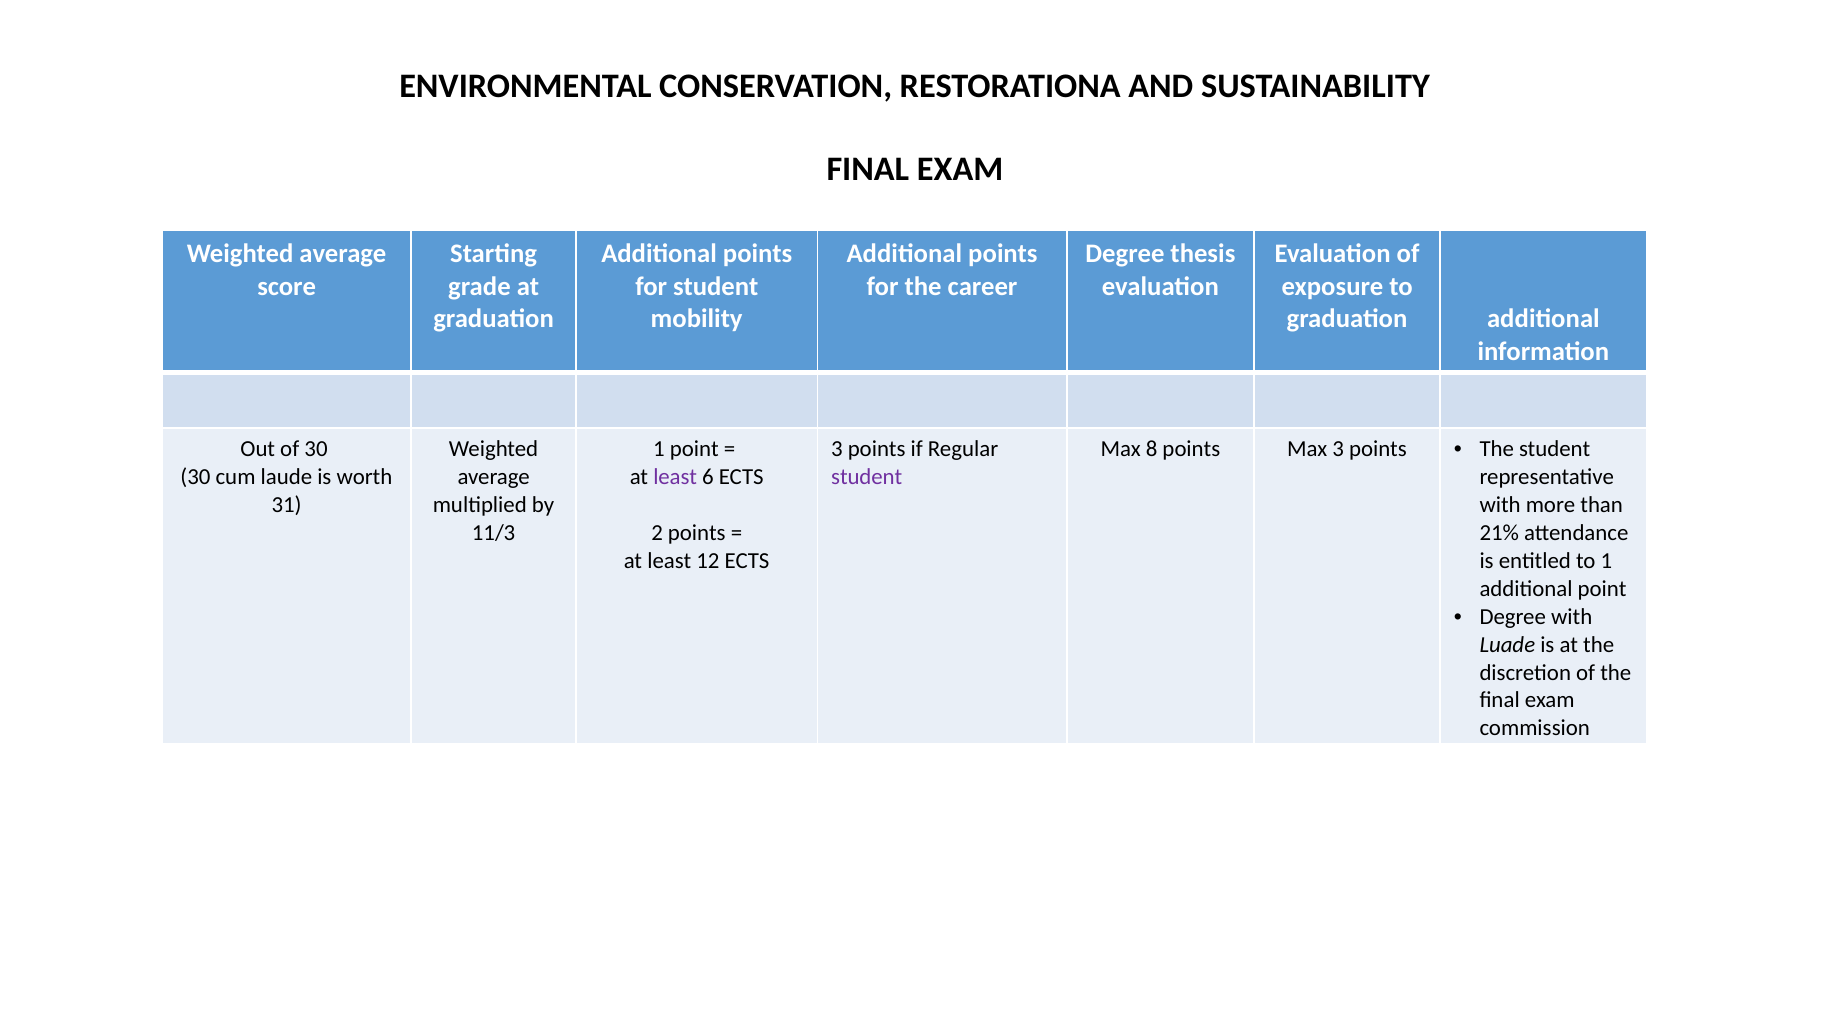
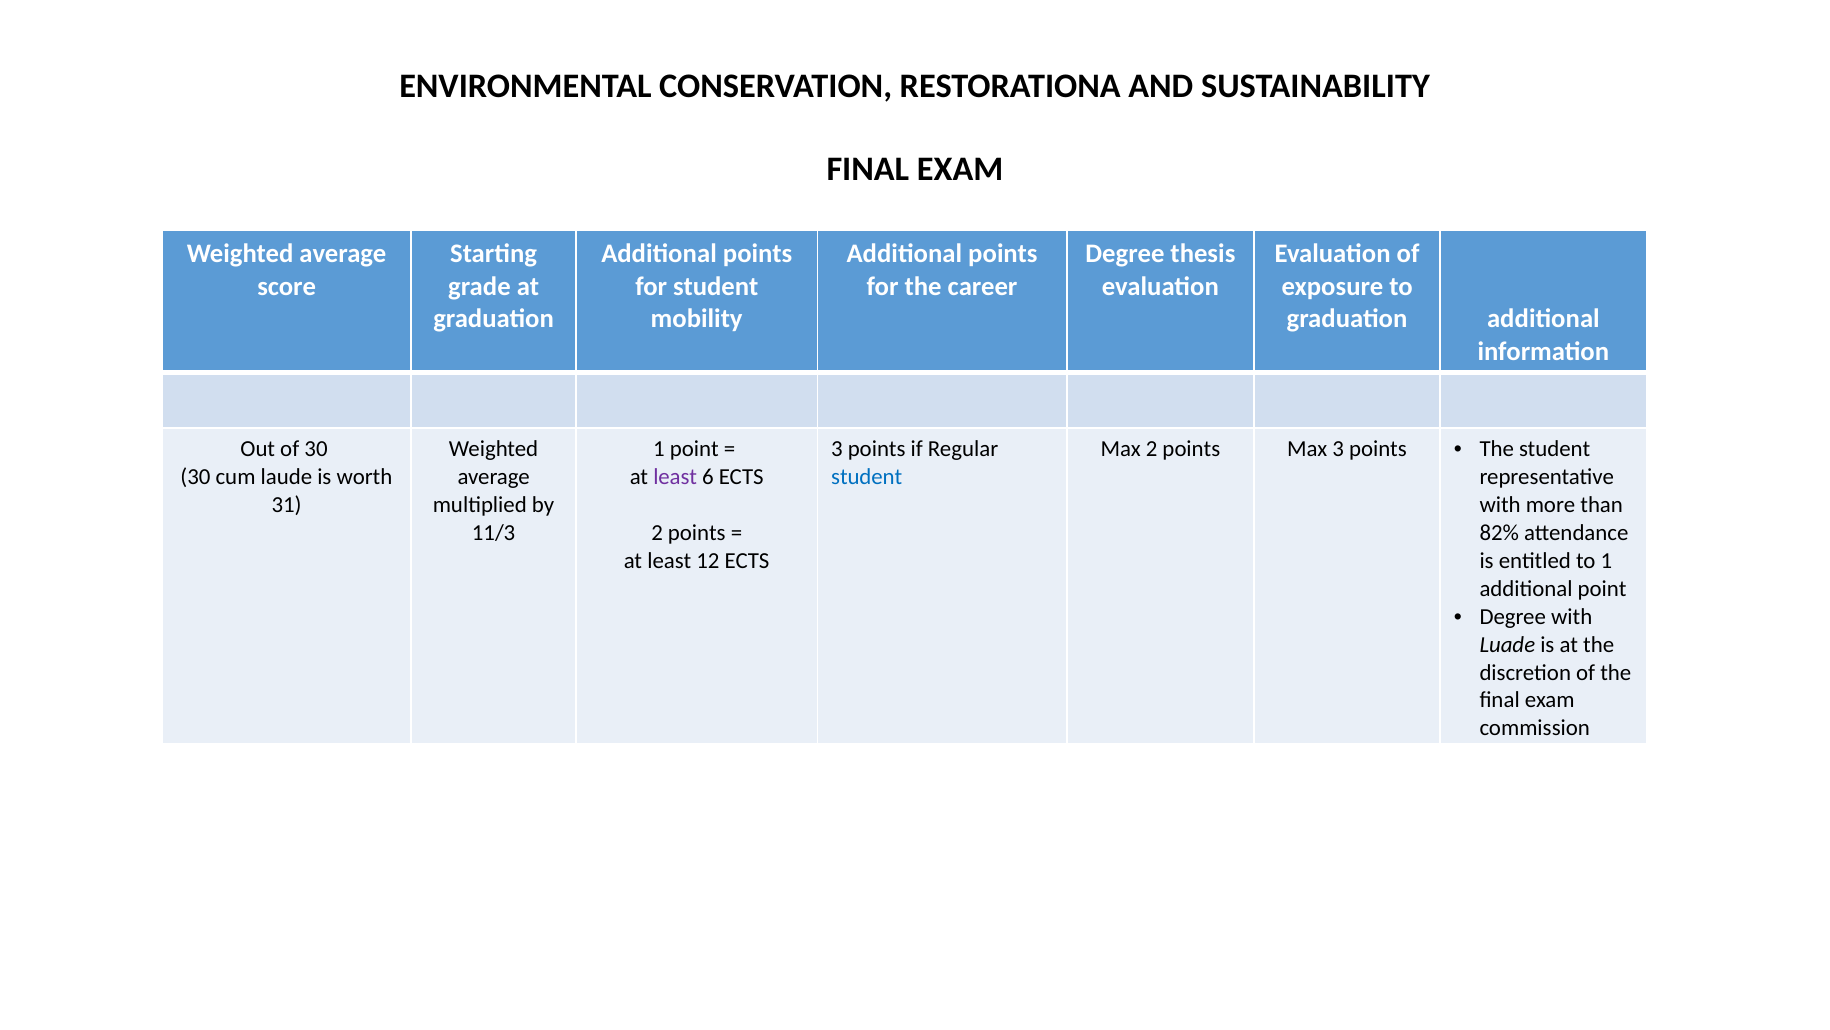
Max 8: 8 -> 2 (1152, 449)
student colour: purple -> blue (867, 477)
21%: 21% -> 82% (1499, 533)
